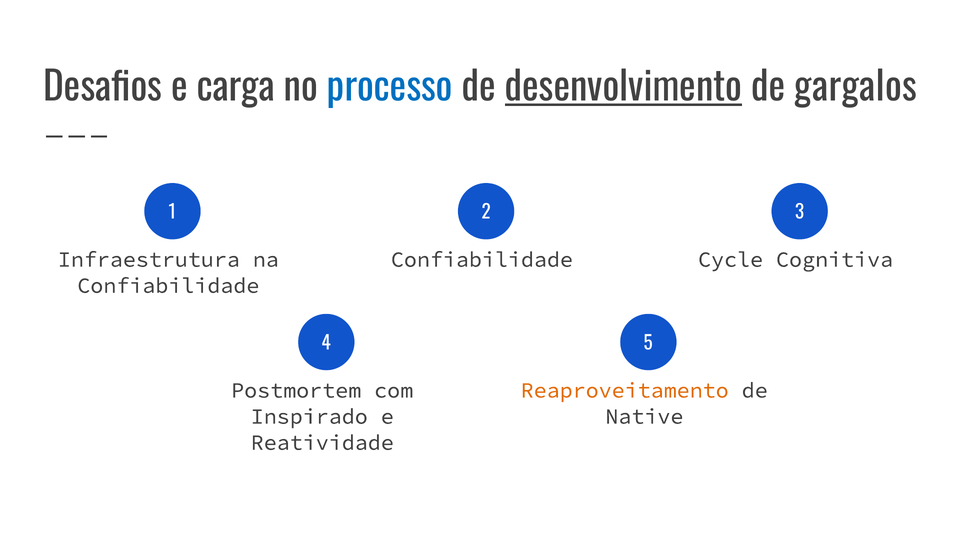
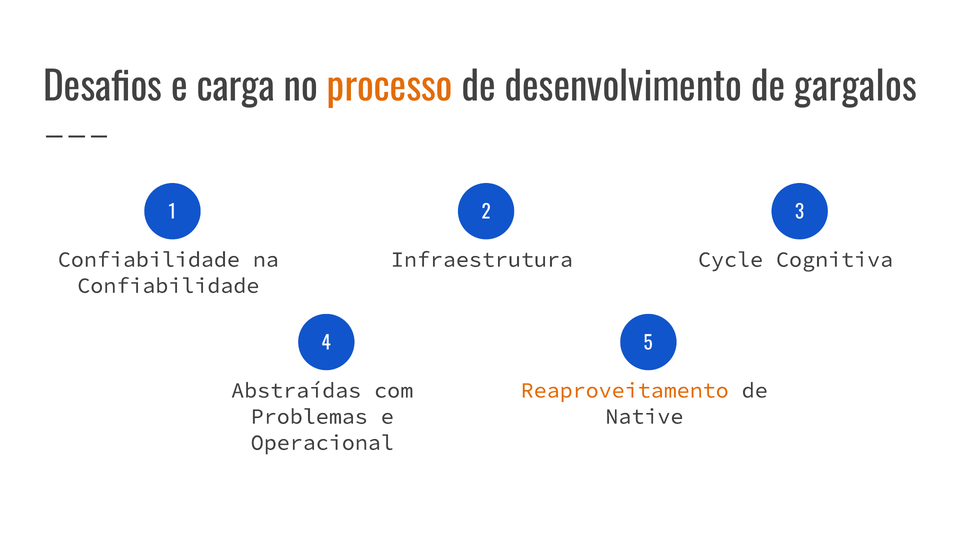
processo colour: blue -> orange (390, 88)
desenvolvimento underline: present -> none (624, 88)
Infraestrutura: Infraestrutura -> Confiabilidade (149, 259)
Confiabilidade: Confiabilidade -> Infraestrutura (482, 259)
Postmortem: Postmortem -> Abstraídas (296, 390)
Inspirado: Inspirado -> Problemas (309, 416)
Reatividade: Reatividade -> Operacional (322, 442)
